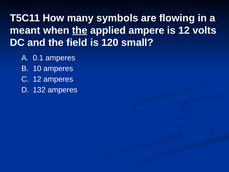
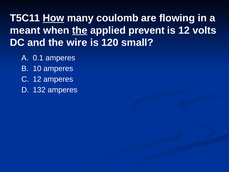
How underline: none -> present (53, 18)
symbols: symbols -> coulomb (117, 18)
ampere: ampere -> prevent (146, 30)
field: field -> wire (77, 43)
